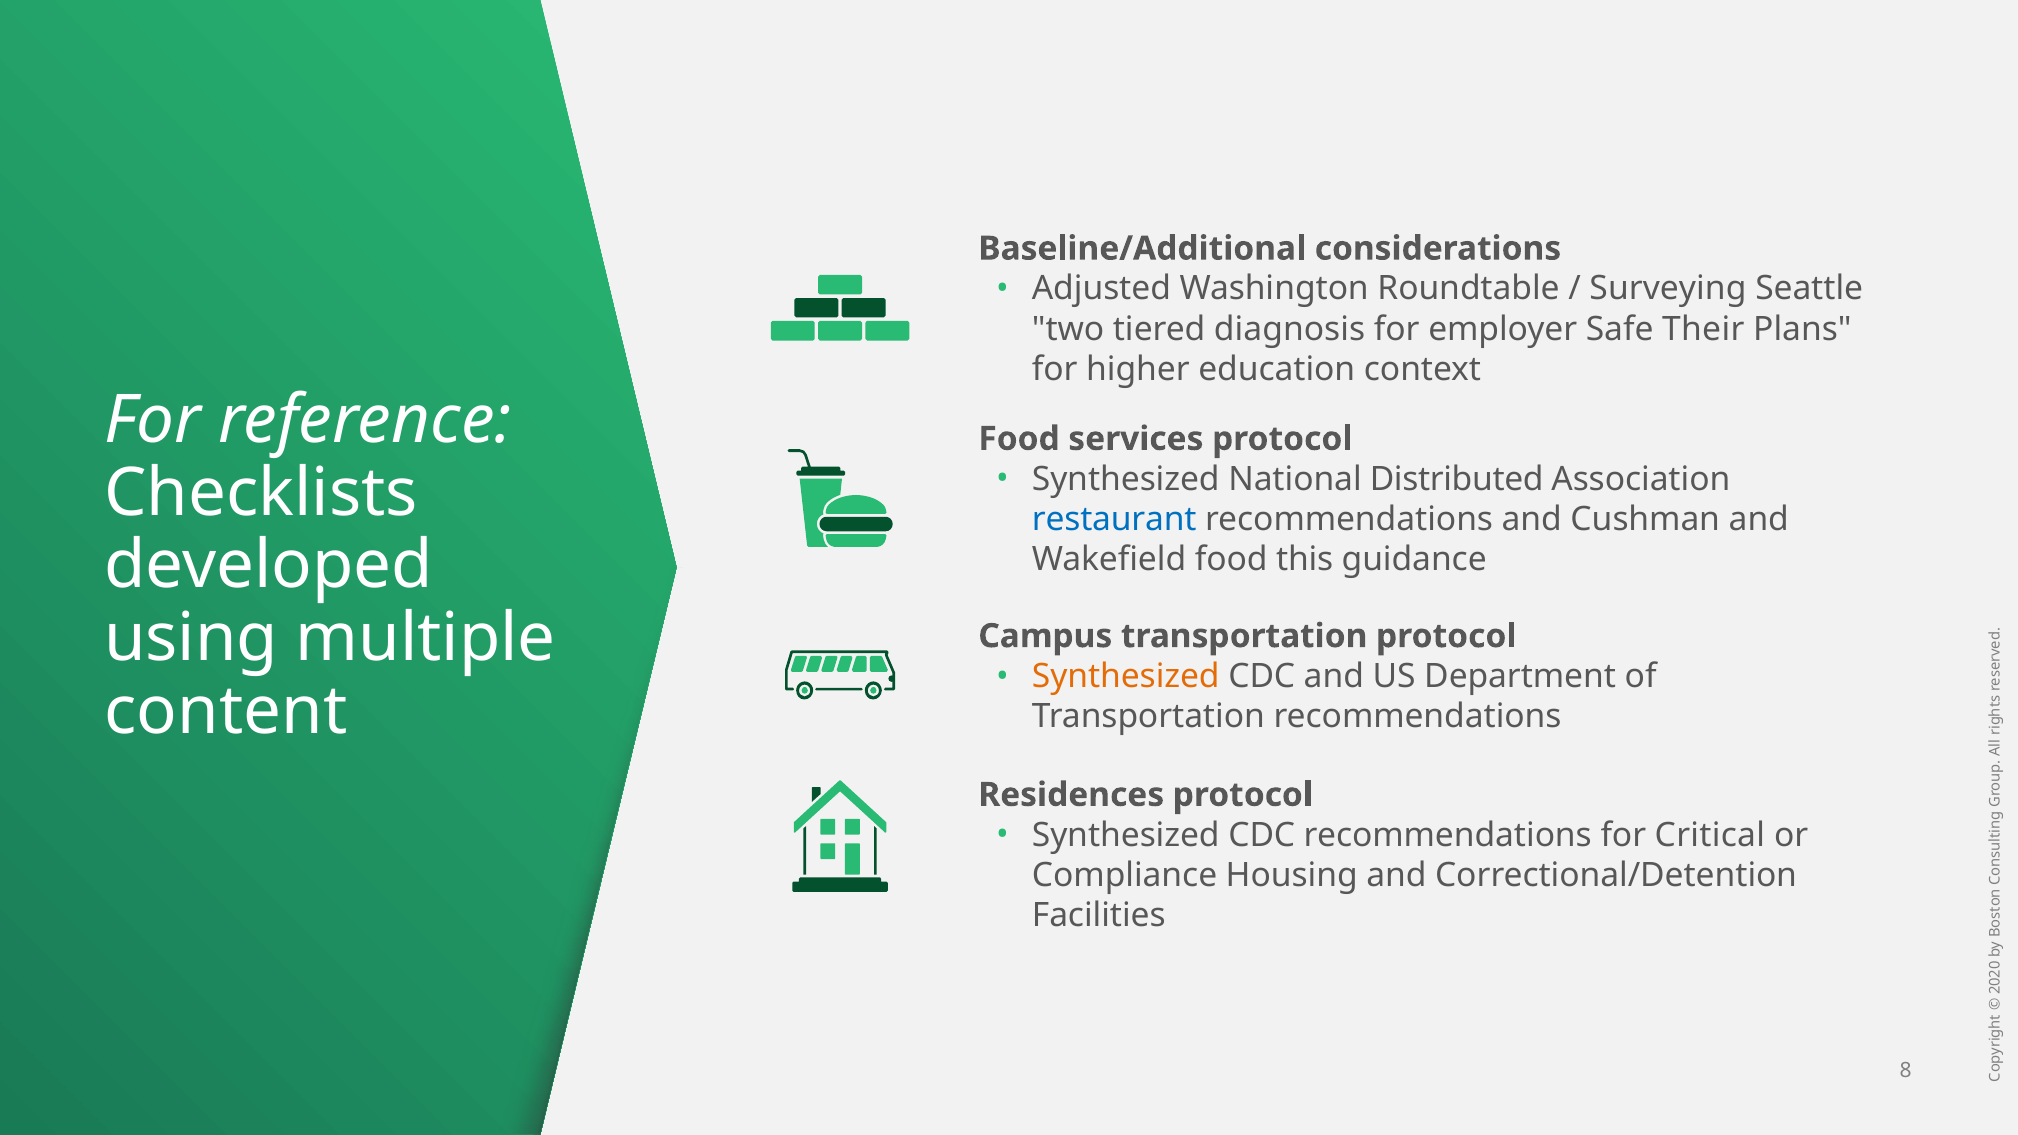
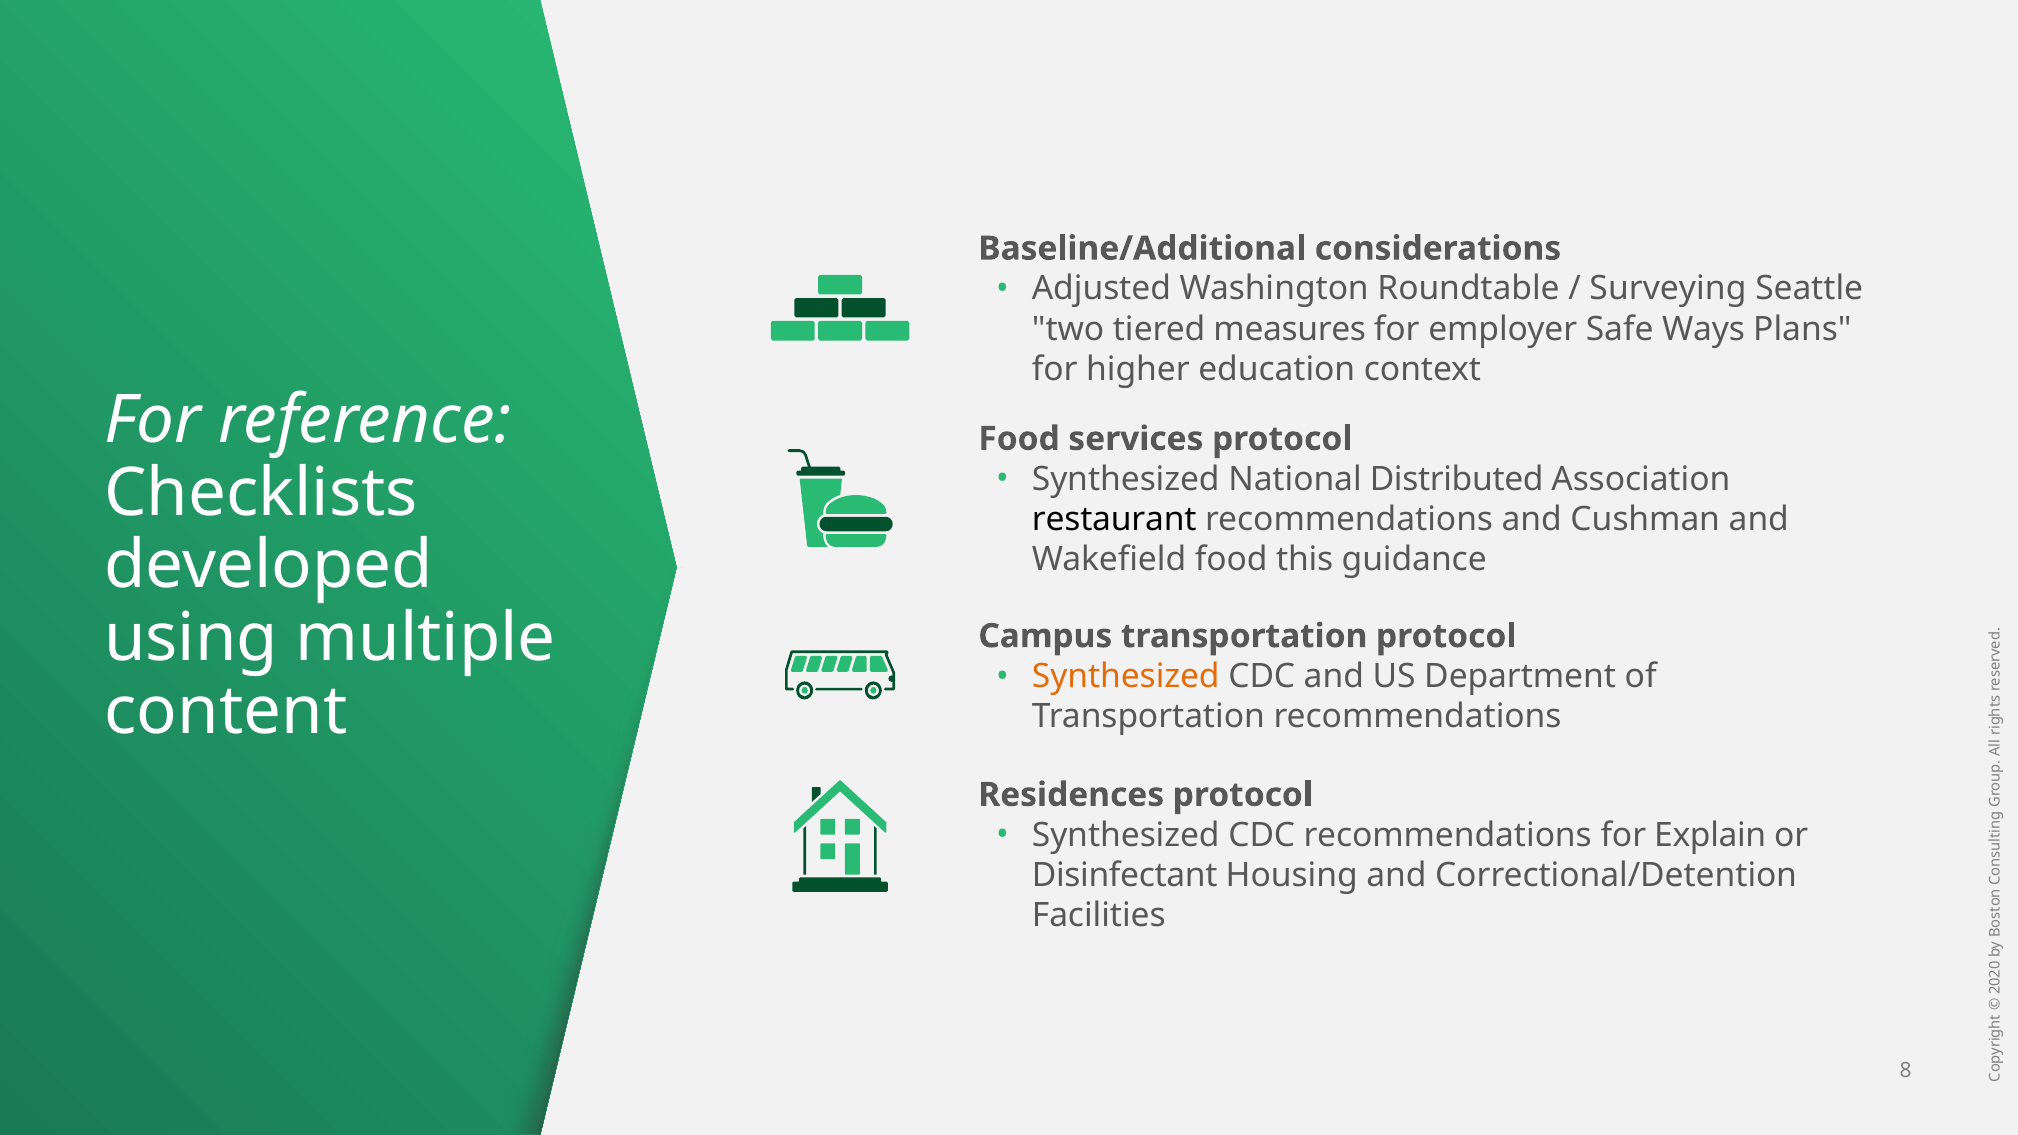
diagnosis: diagnosis -> measures (1290, 329)
Their: Their -> Ways (1704, 329)
restaurant colour: blue -> black (1114, 520)
Critical: Critical -> Explain (1710, 835)
Compliance: Compliance -> Disinfectant (1125, 876)
